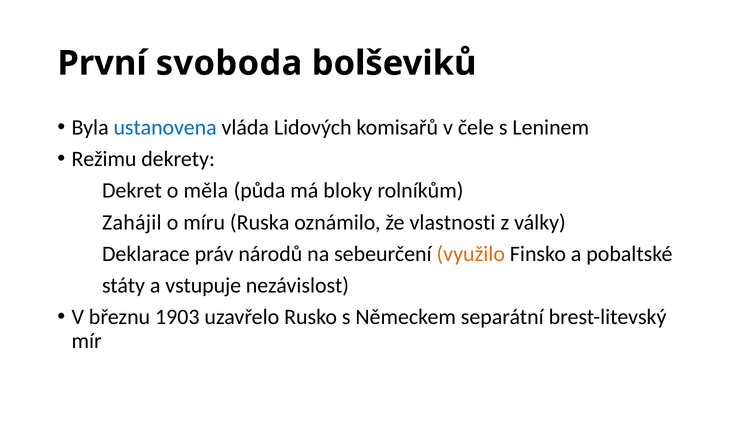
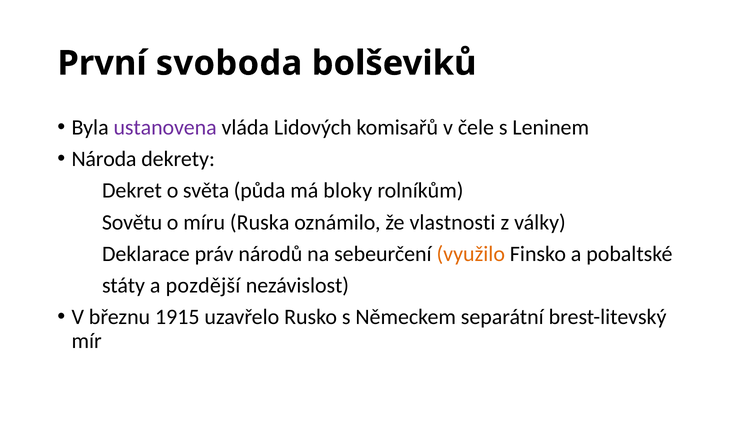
ustanovena colour: blue -> purple (165, 127)
Režimu: Režimu -> Národa (104, 159)
měla: měla -> světa (206, 190)
Zahájil: Zahájil -> Sovětu (132, 222)
vstupuje: vstupuje -> pozdější (203, 285)
1903: 1903 -> 1915 (177, 317)
